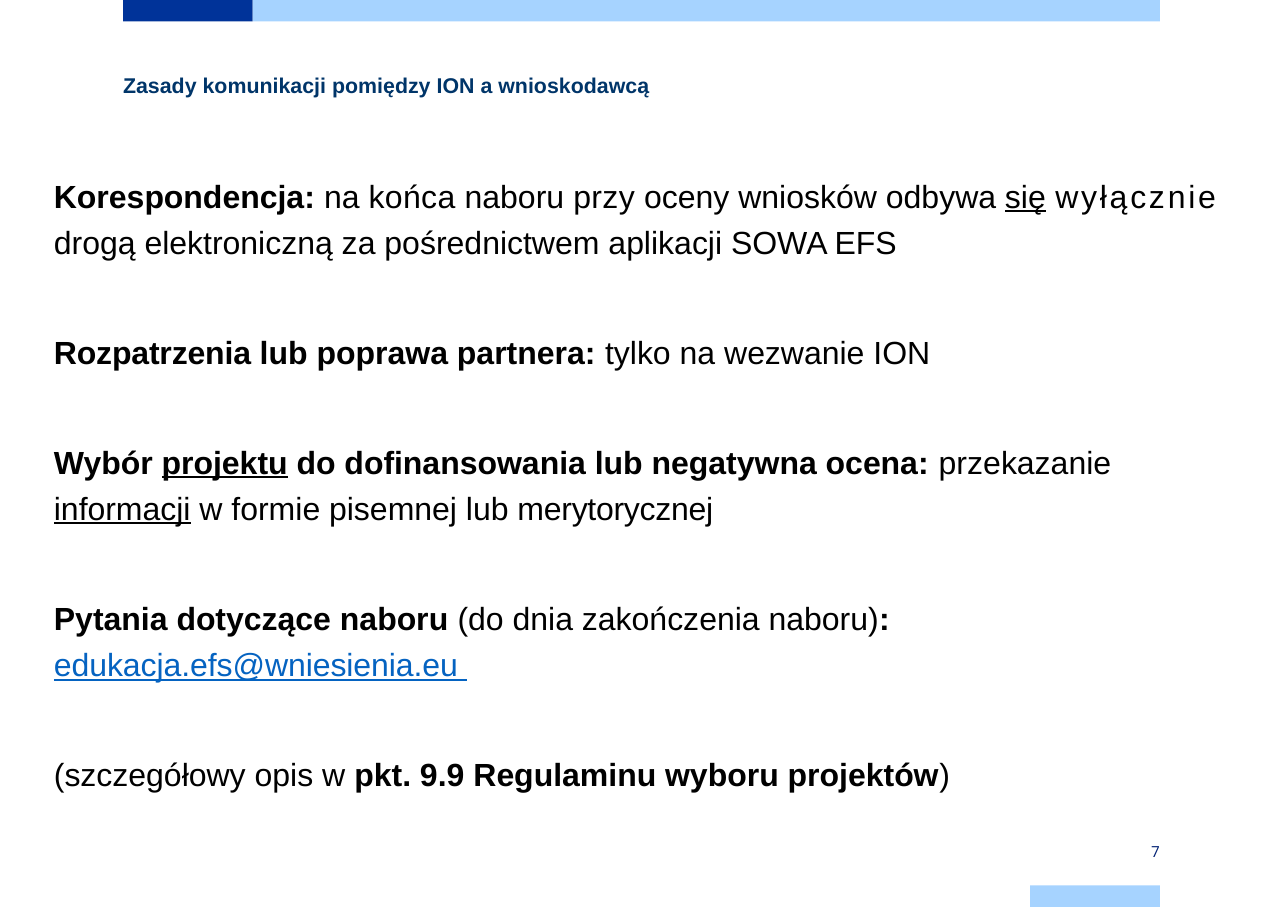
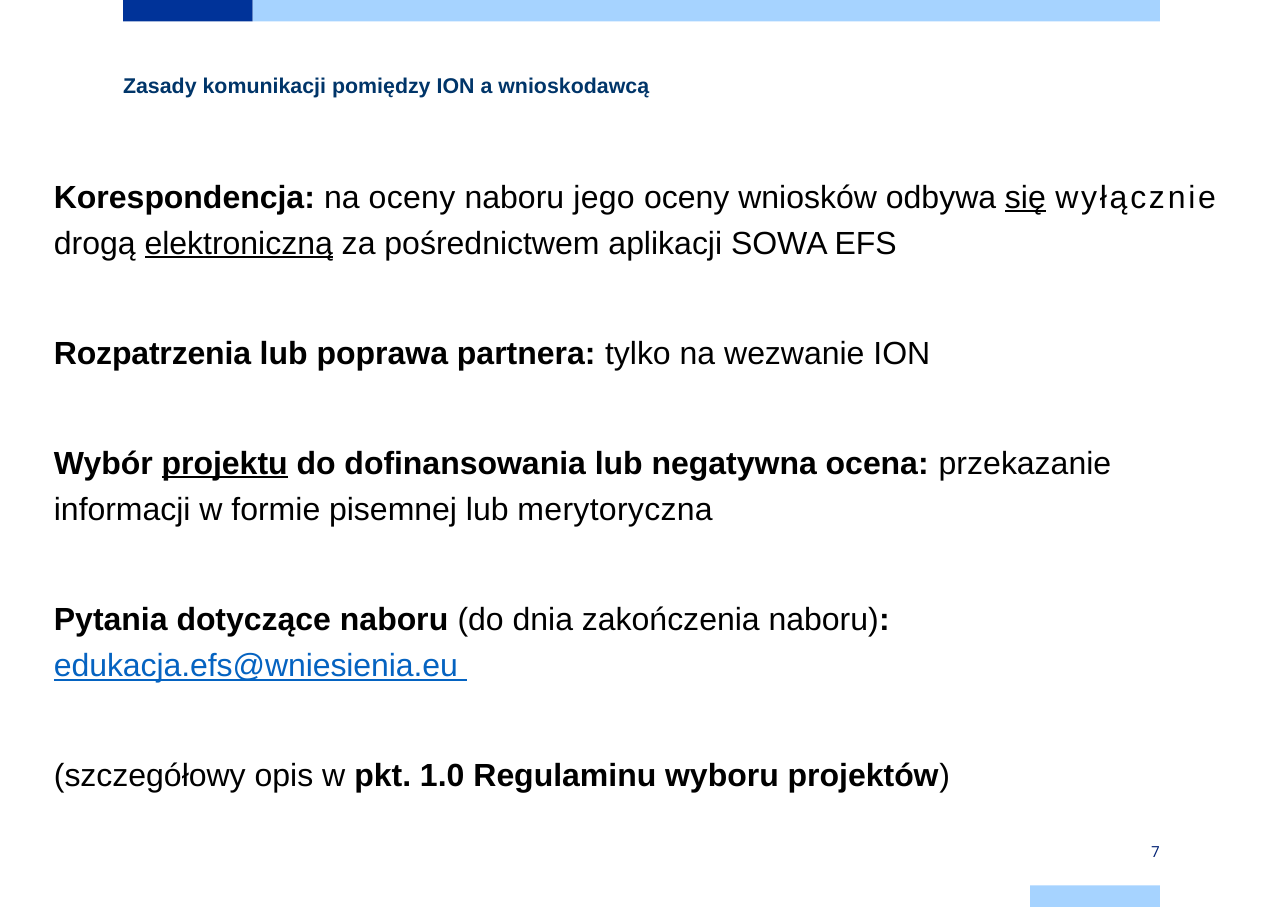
na końca: końca -> oceny (412, 198)
przy: przy -> jego (604, 198)
elektroniczną underline: none -> present (239, 244)
informacji underline: present -> none (122, 510)
merytorycznej: merytorycznej -> merytoryczna (615, 510)
9.9: 9.9 -> 1.0 (442, 776)
